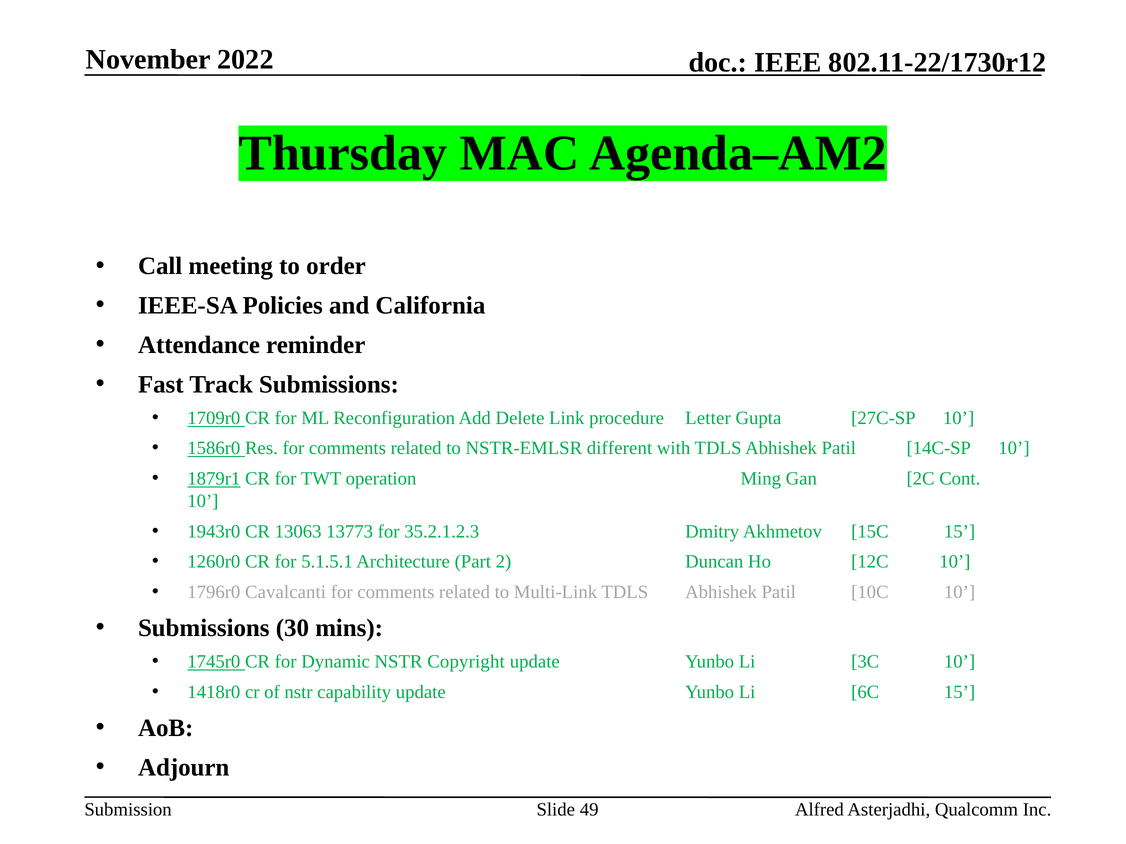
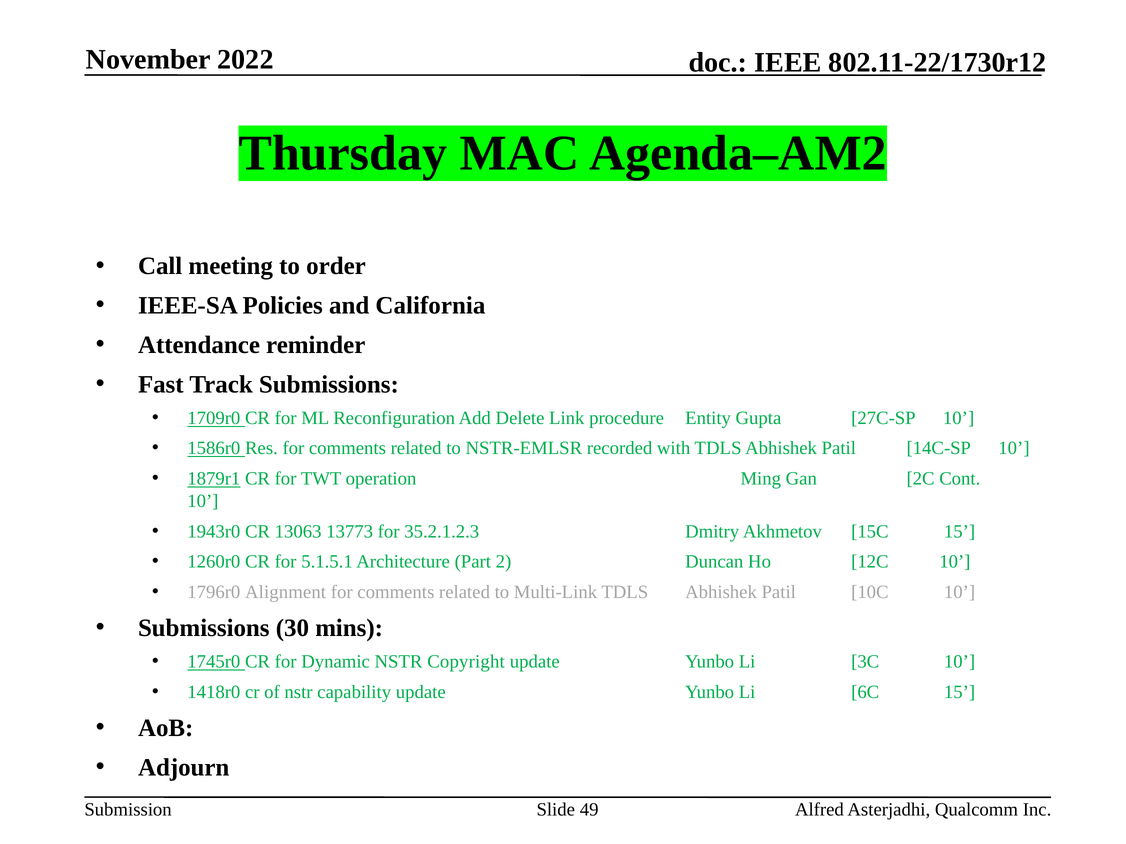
Letter: Letter -> Entity (708, 418)
different: different -> recorded (620, 449)
Cavalcanti: Cavalcanti -> Alignment (286, 592)
